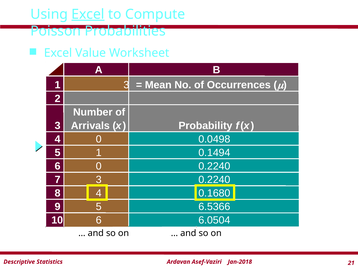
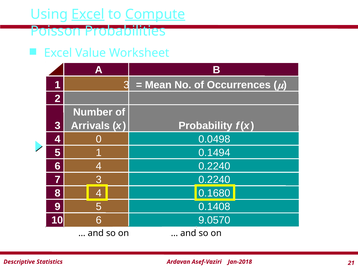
Compute underline: none -> present (155, 14)
6 0: 0 -> 4 (99, 167)
6.5366: 6.5366 -> 0.1408 (214, 207)
6.0504: 6.0504 -> 9.0570 (214, 221)
